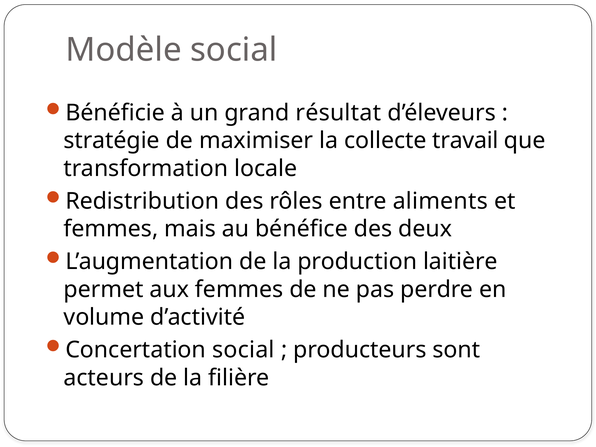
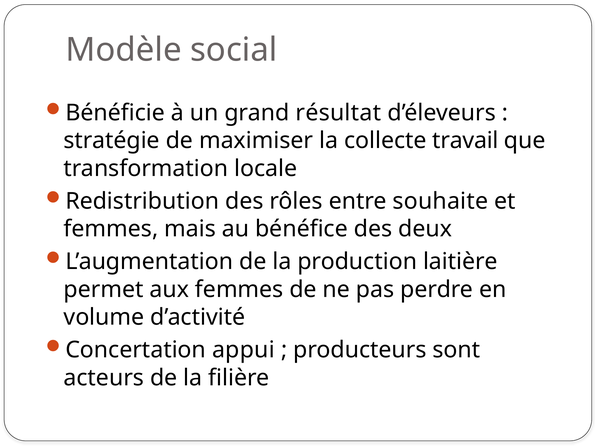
aliments: aliments -> souhaite (440, 201)
Concertation social: social -> appui (243, 350)
